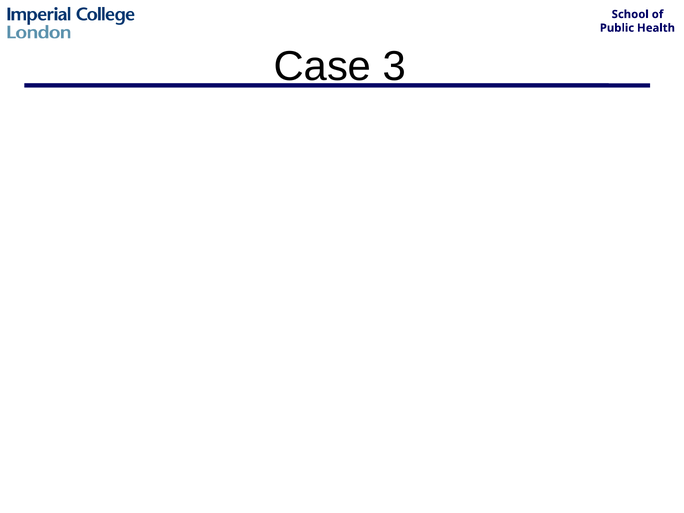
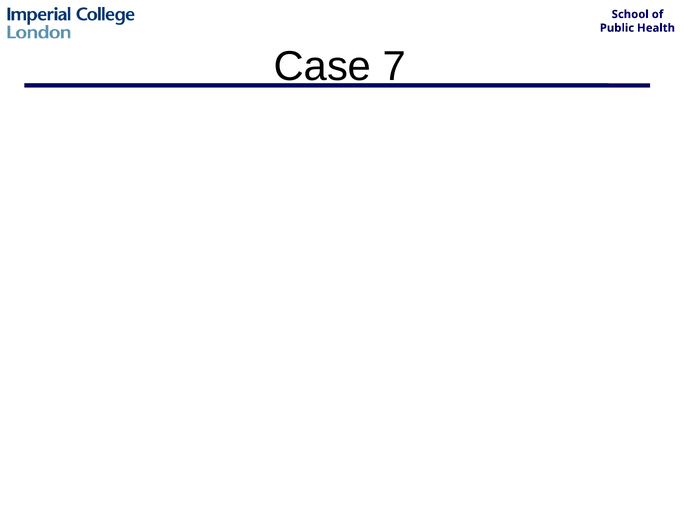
3: 3 -> 7 (394, 66)
